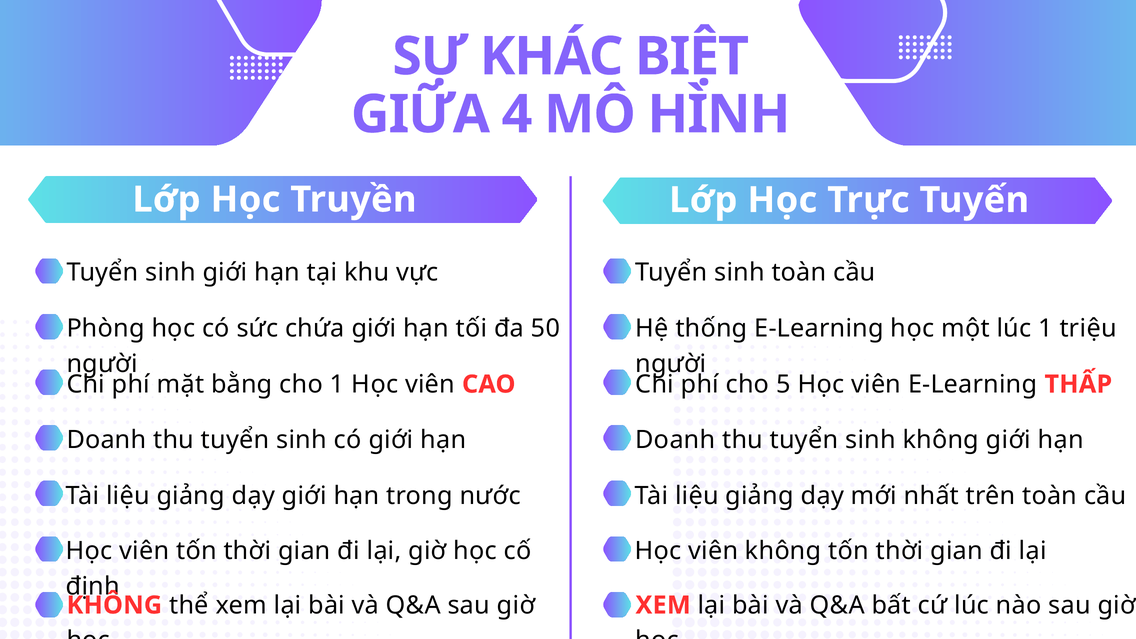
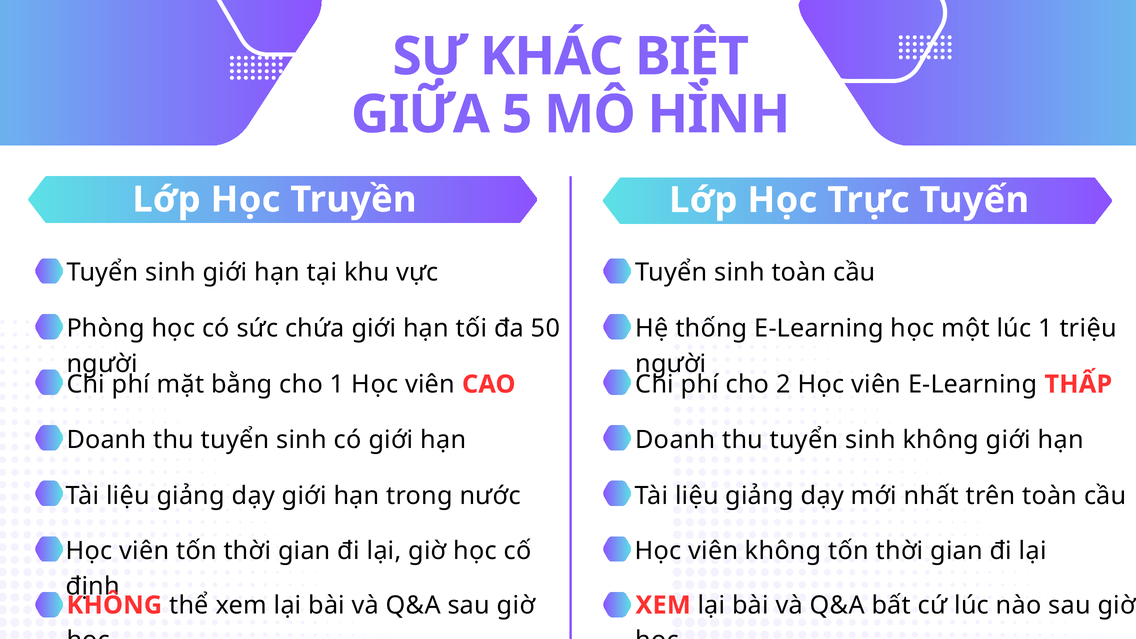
4: 4 -> 5 (517, 115)
5: 5 -> 2 (783, 384)
